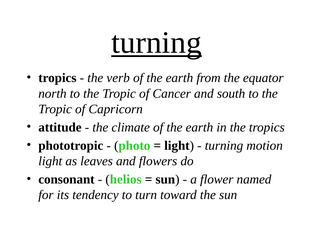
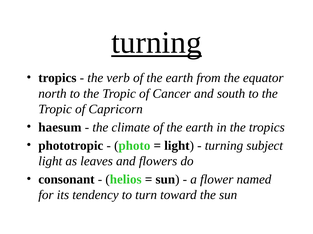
attitude: attitude -> haesum (60, 128)
motion: motion -> subject (265, 146)
